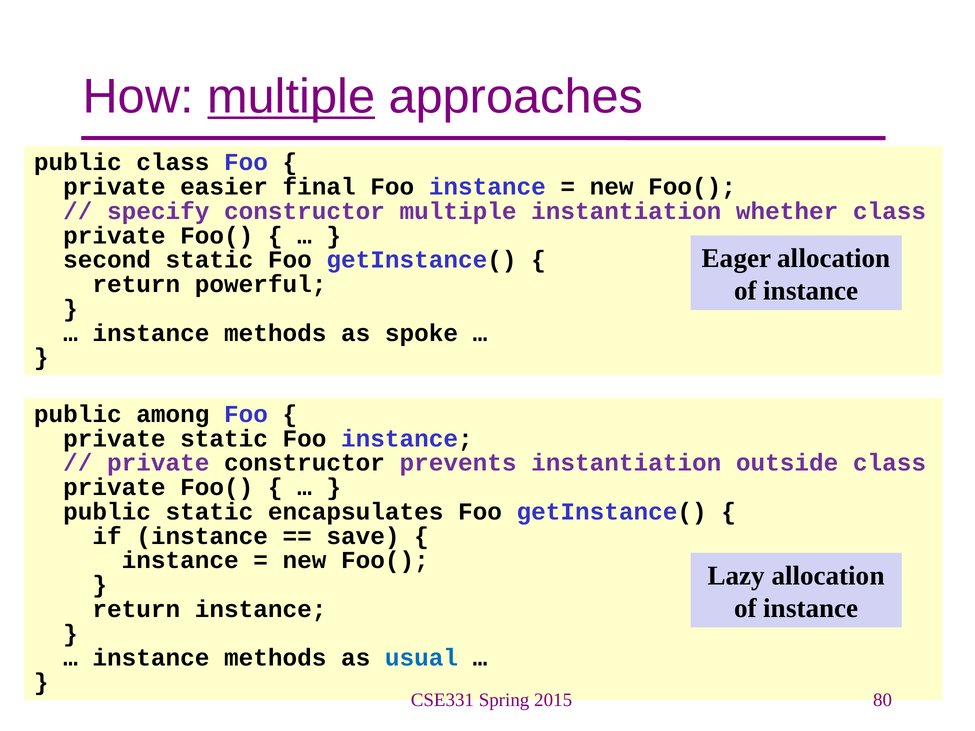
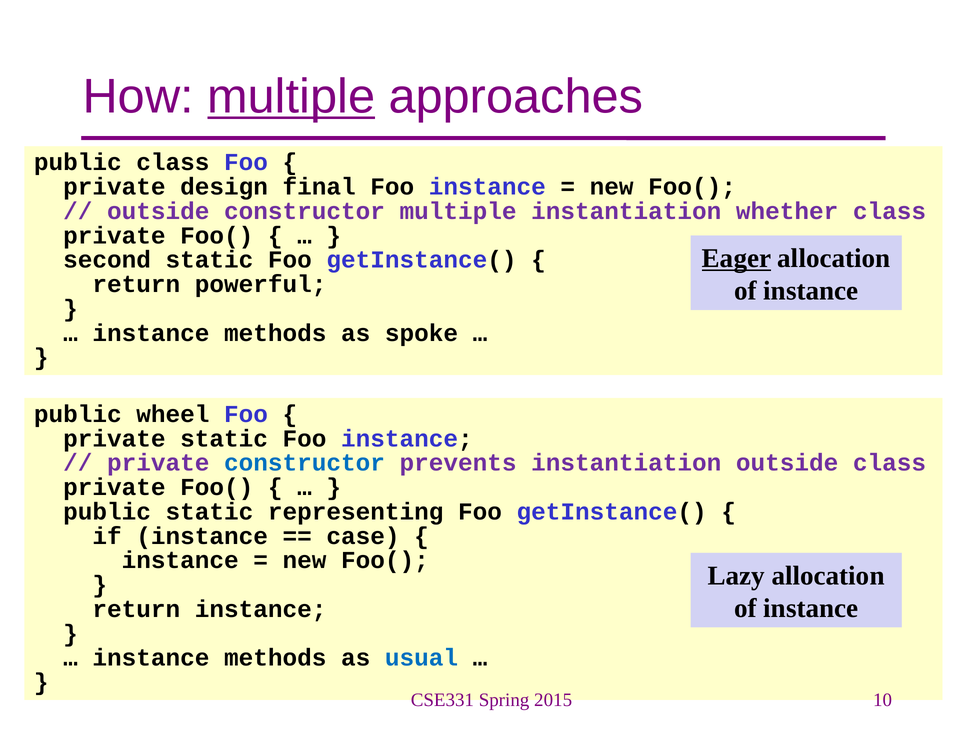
easier: easier -> design (224, 187)
specify: specify -> outside (158, 211)
Eager underline: none -> present (737, 259)
among: among -> wheel (173, 414)
constructor colour: black -> blue (304, 463)
encapsulates: encapsulates -> representing (356, 512)
save: save -> case (363, 536)
80: 80 -> 10 (883, 700)
